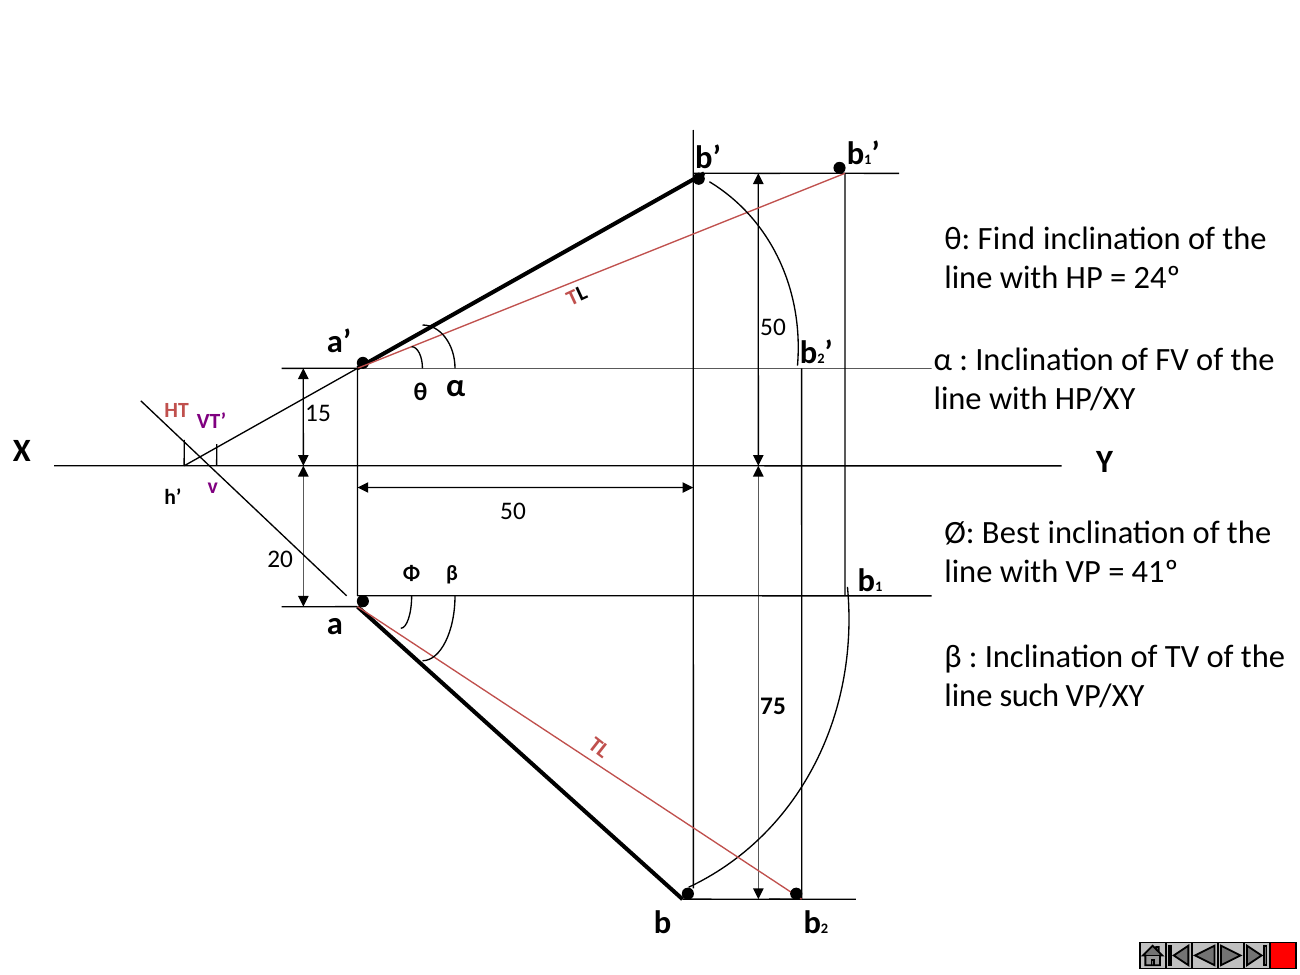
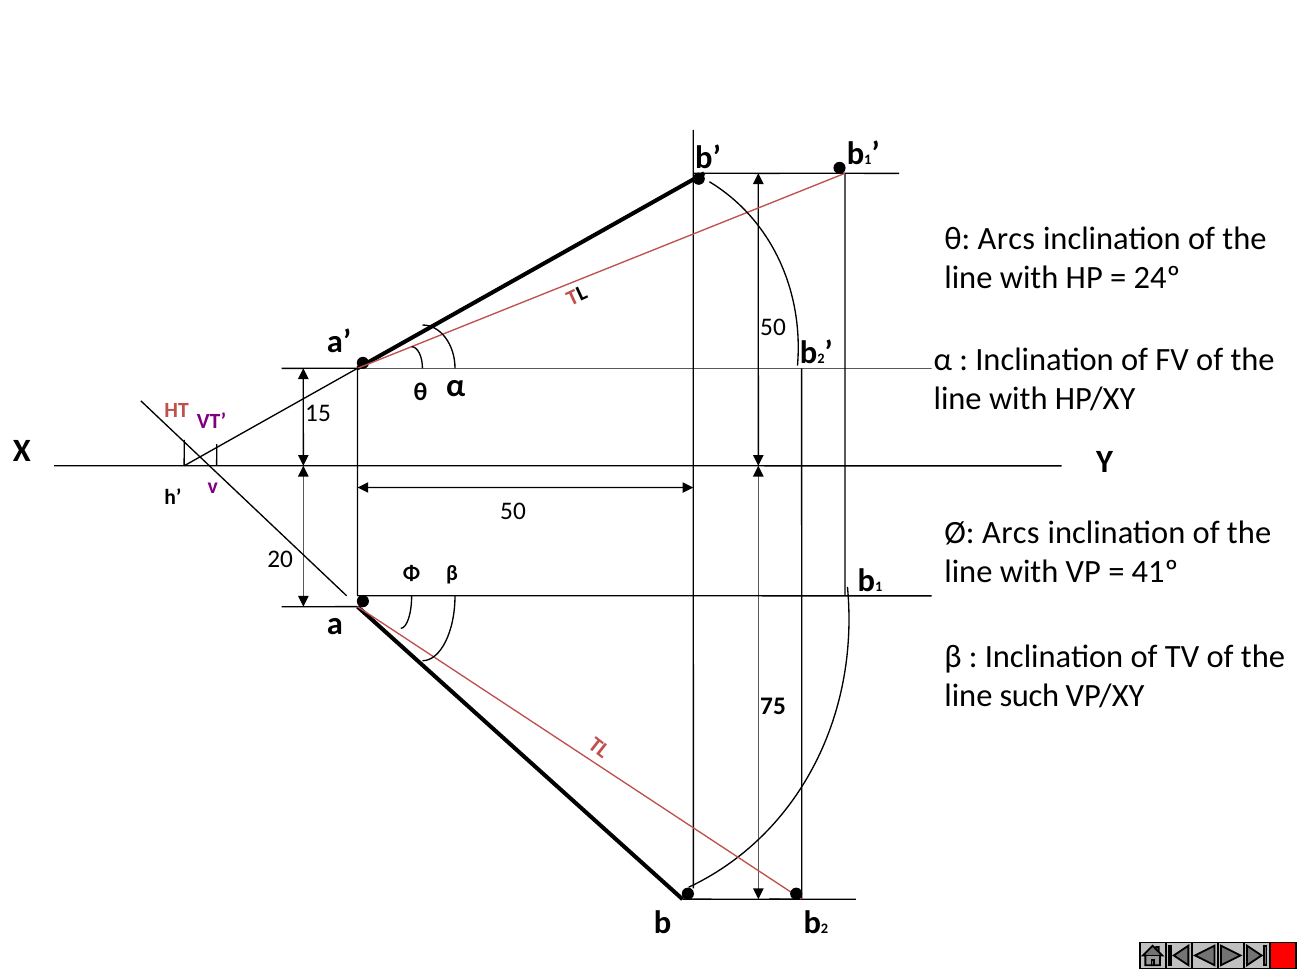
θ Find: Find -> Arcs (1006, 238)
Ø Best: Best -> Arcs (1011, 533)
